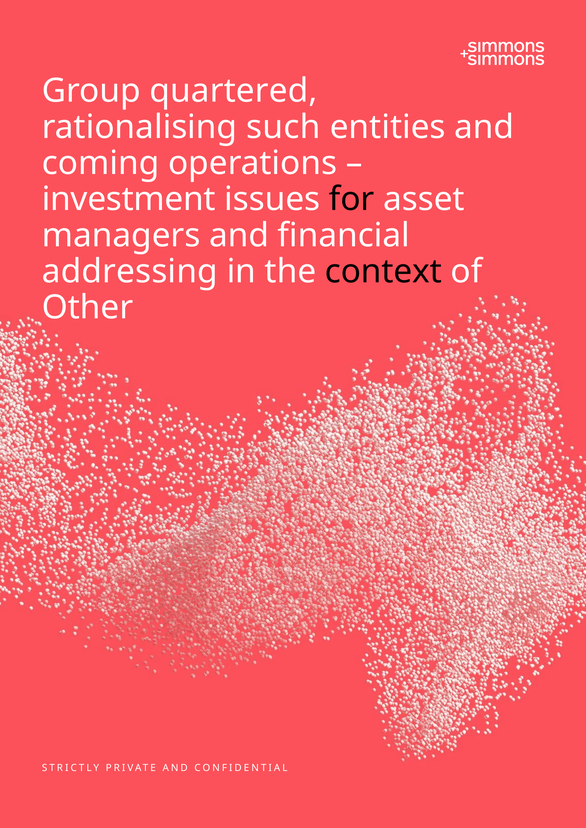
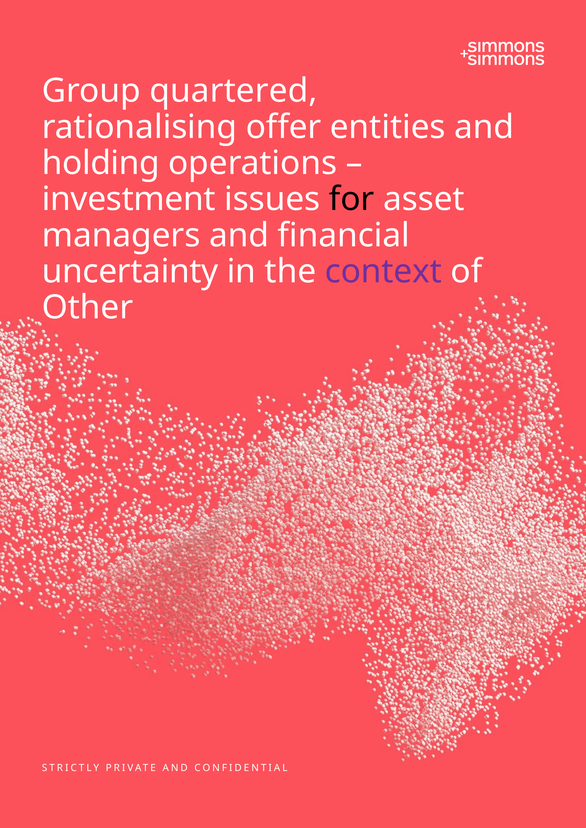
such: such -> offer (284, 127)
coming: coming -> holding (101, 163)
addressing: addressing -> uncertainty (130, 272)
context colour: black -> purple (383, 272)
